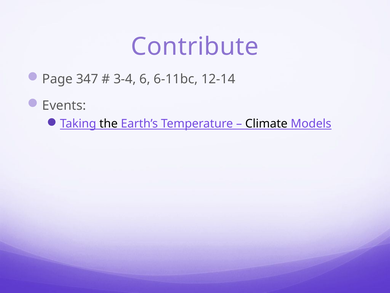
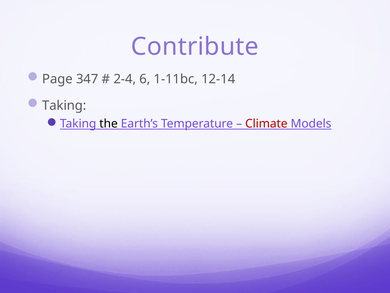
3-4: 3-4 -> 2-4 (125, 79)
6-11bc: 6-11bc -> 1-11bc (176, 79)
Events: Events -> Taking (64, 105)
Climate colour: black -> red (266, 123)
